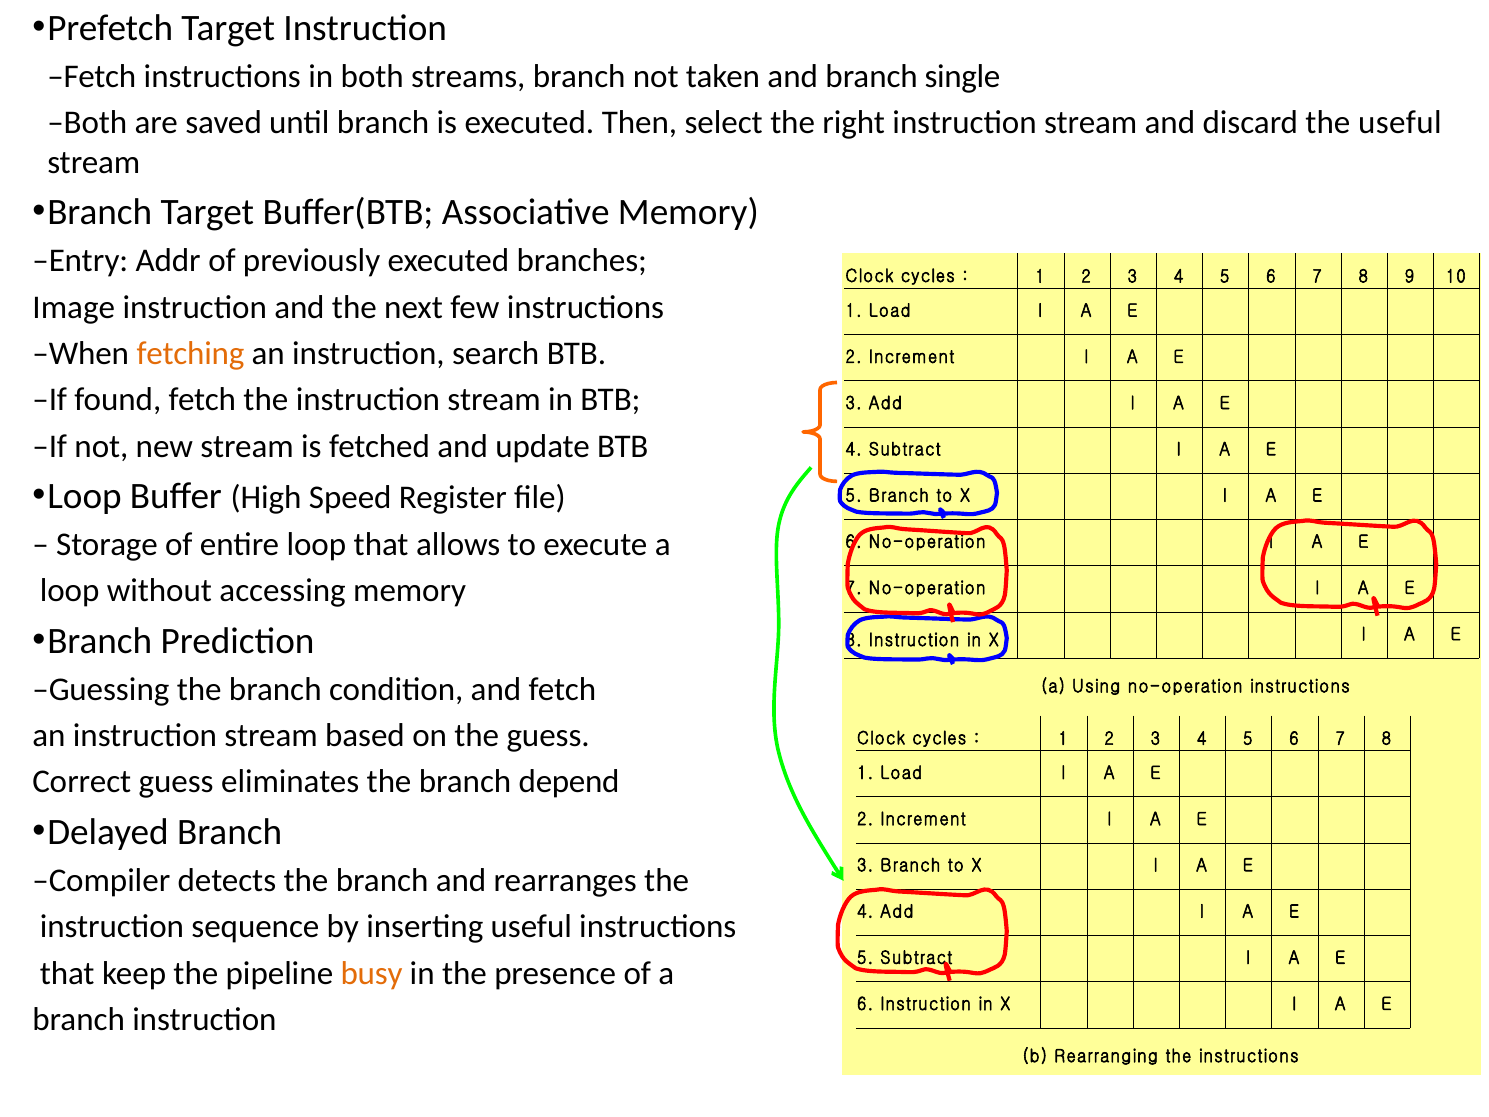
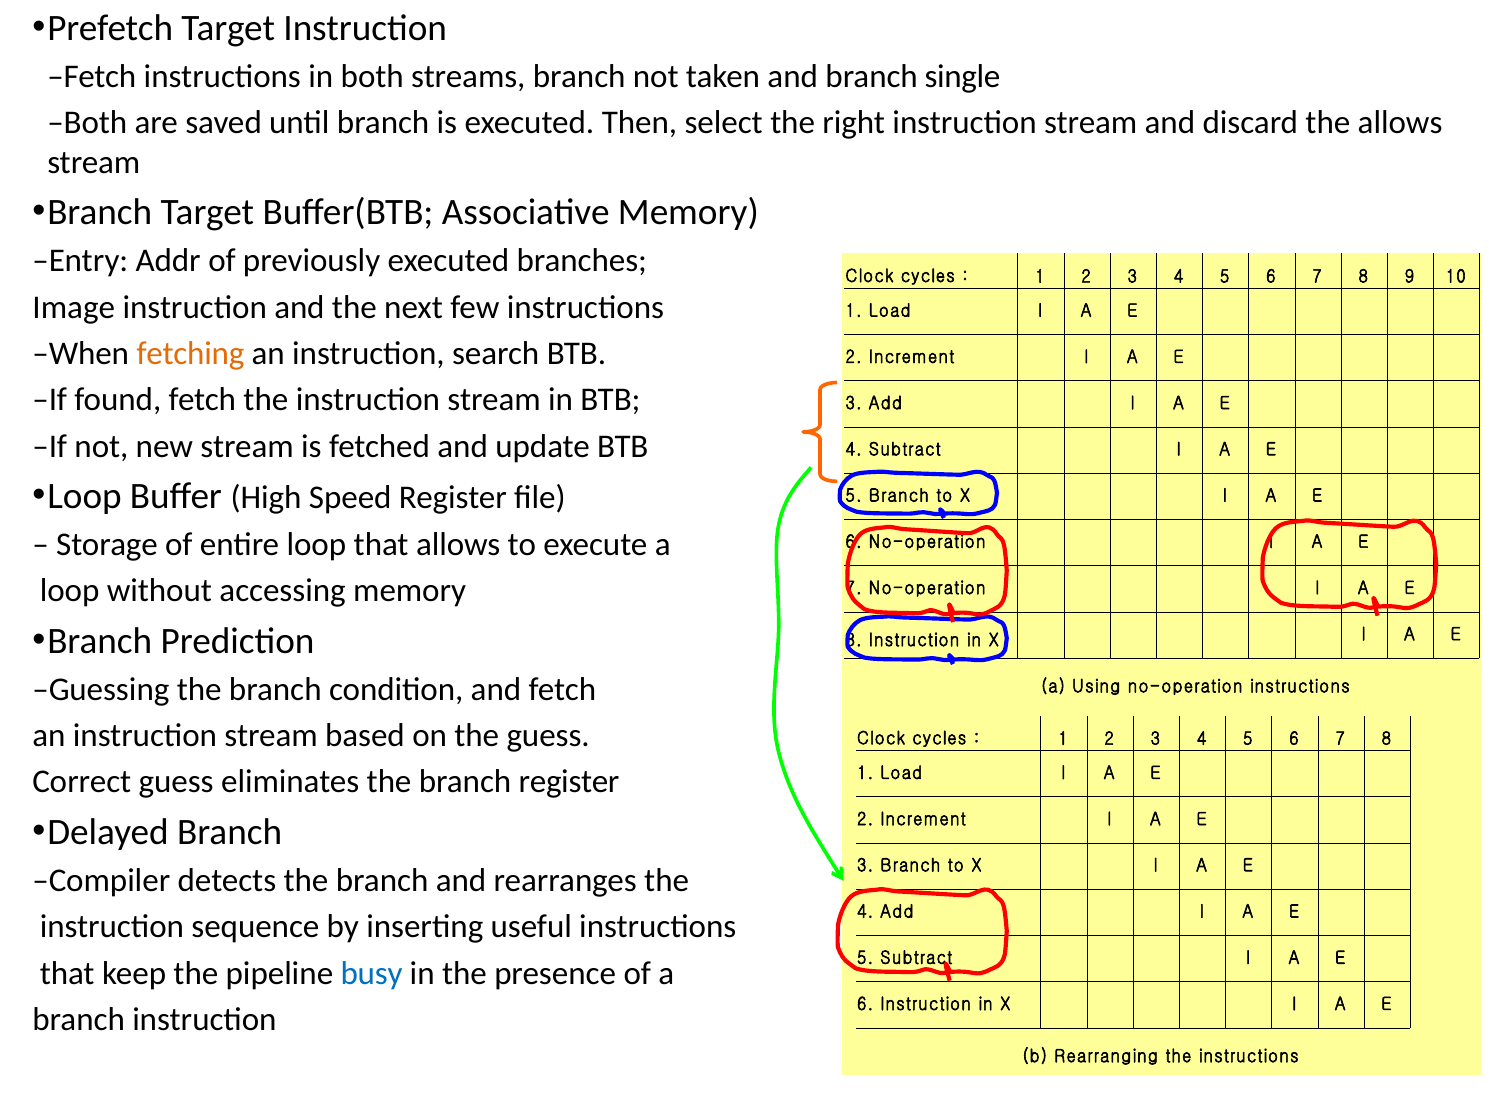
the useful: useful -> allows (1400, 123)
branch depend: depend -> register (569, 782)
busy colour: orange -> blue (372, 973)
